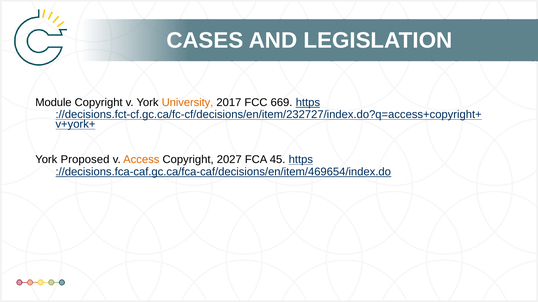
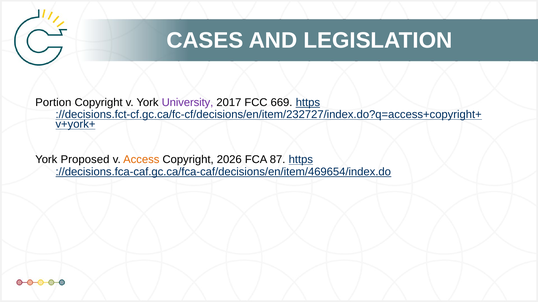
Module: Module -> Portion (53, 103)
University colour: orange -> purple (188, 103)
2027: 2027 -> 2026 (229, 160)
45: 45 -> 87 (278, 160)
